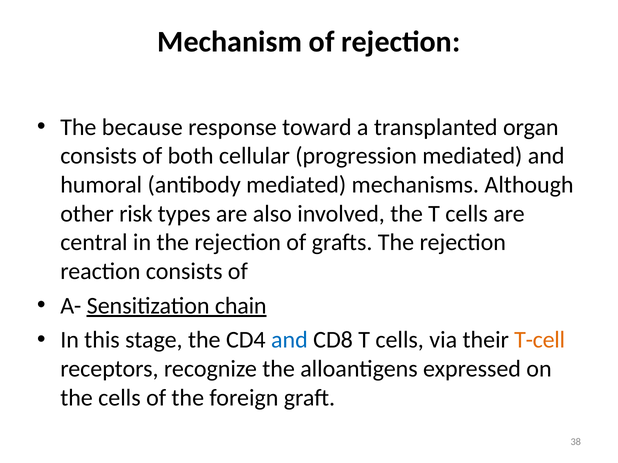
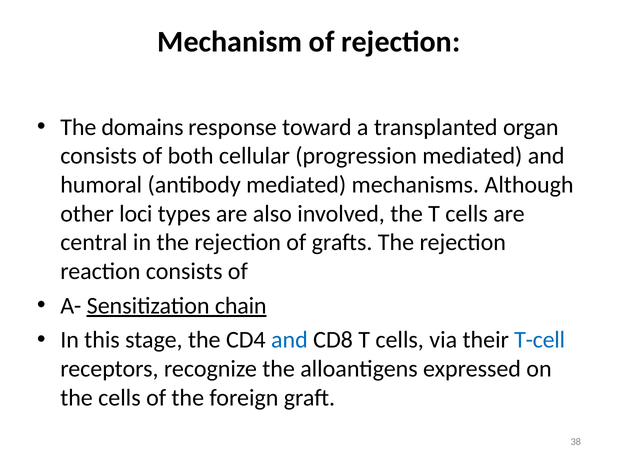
because: because -> domains (142, 127)
risk: risk -> loci (136, 214)
T-cell colour: orange -> blue (540, 340)
